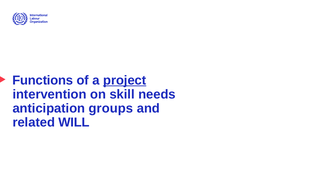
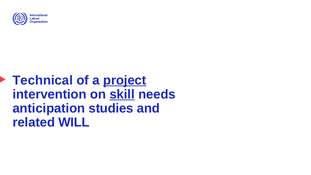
Functions: Functions -> Technical (43, 80)
skill underline: none -> present (122, 94)
groups: groups -> studies (111, 108)
